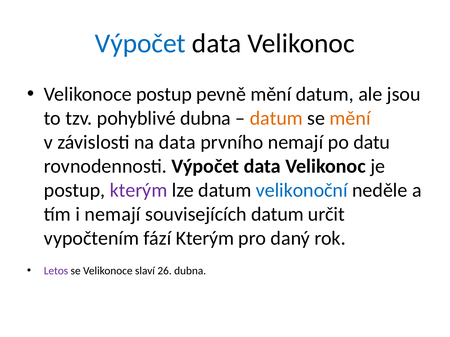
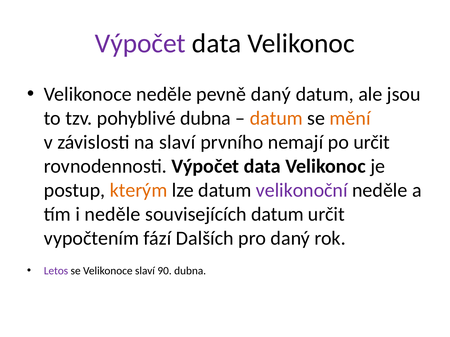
Výpočet colour: blue -> purple (140, 44)
Velikonoce postup: postup -> neděle (164, 94)
pevně mění: mění -> daný (271, 94)
na data: data -> slaví (177, 142)
po datu: datu -> určit (372, 142)
kterým colour: purple -> orange (139, 190)
velikonoční colour: blue -> purple (302, 190)
i nemají: nemají -> neděle (113, 214)
fází Kterým: Kterým -> Dalších (205, 238)
26: 26 -> 90 (165, 271)
